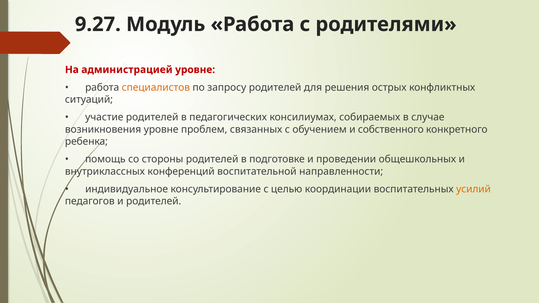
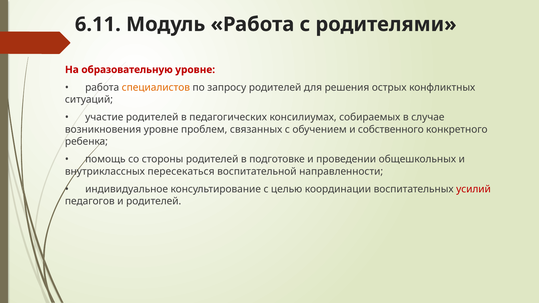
9.27: 9.27 -> 6.11 (98, 24)
администрацией: администрацией -> образовательную (127, 70)
конференций: конференций -> пересекаться (181, 171)
усилий colour: orange -> red (473, 189)
